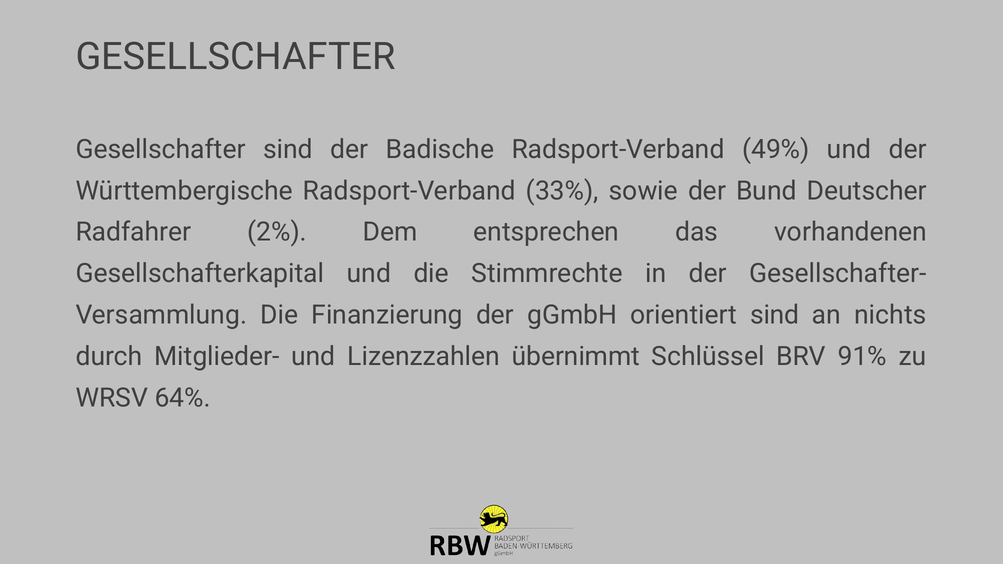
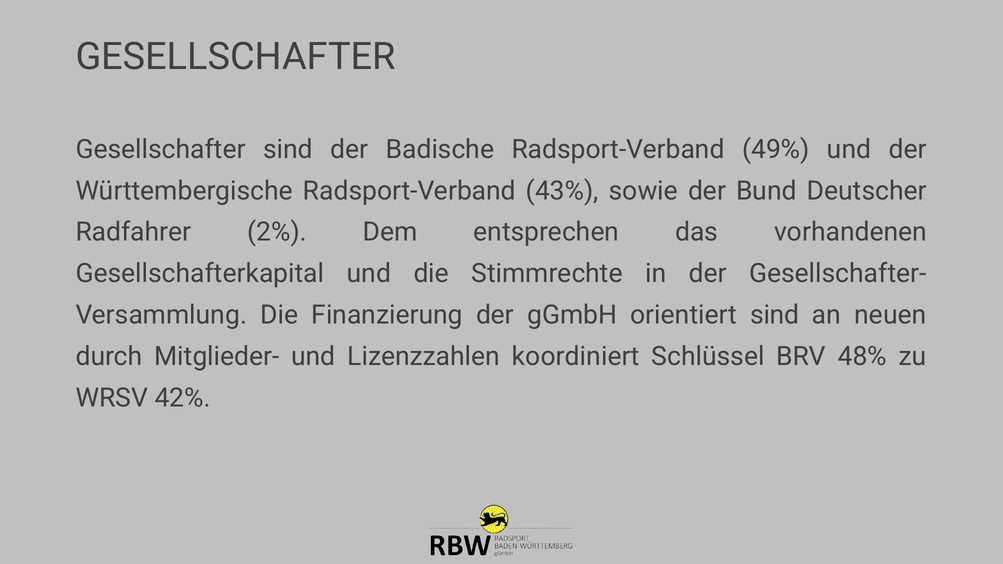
33%: 33% -> 43% (562, 191)
nichts: nichts -> neuen (890, 315)
übernimmt: übernimmt -> koordiniert (576, 356)
91%: 91% -> 48% (862, 356)
64%: 64% -> 42% (183, 398)
